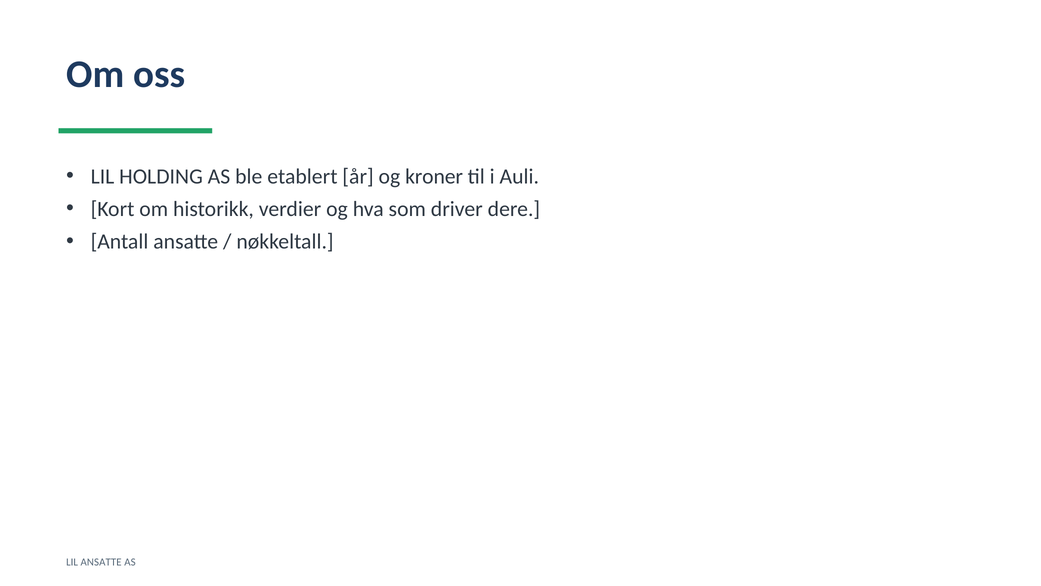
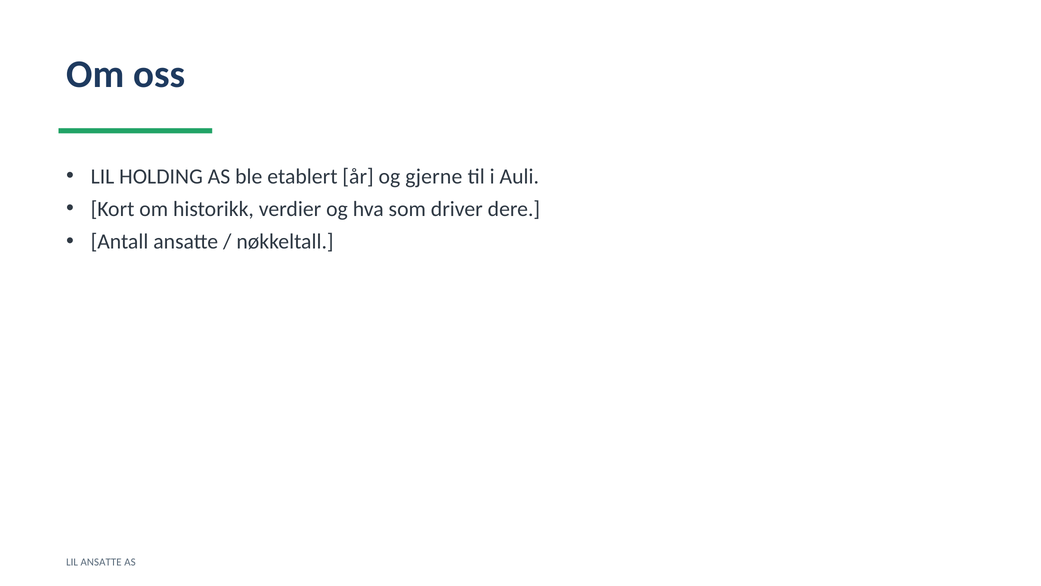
kroner: kroner -> gjerne (434, 176)
